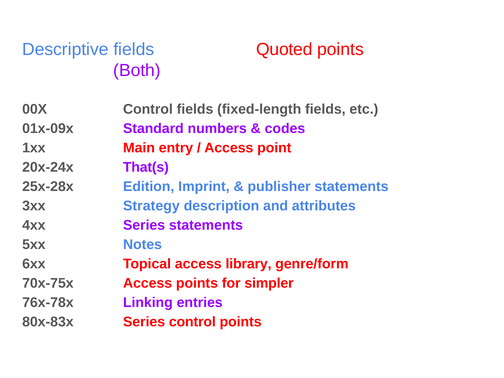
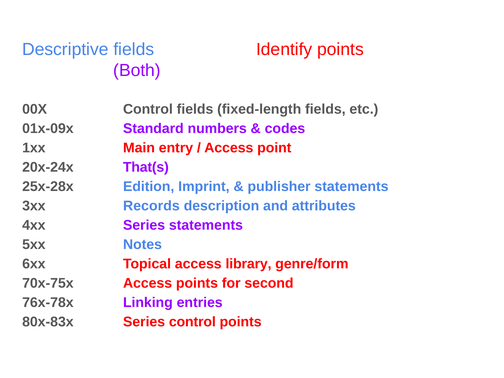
Quoted: Quoted -> Identify (284, 49)
Strategy: Strategy -> Records (151, 206)
simpler: simpler -> second (269, 283)
